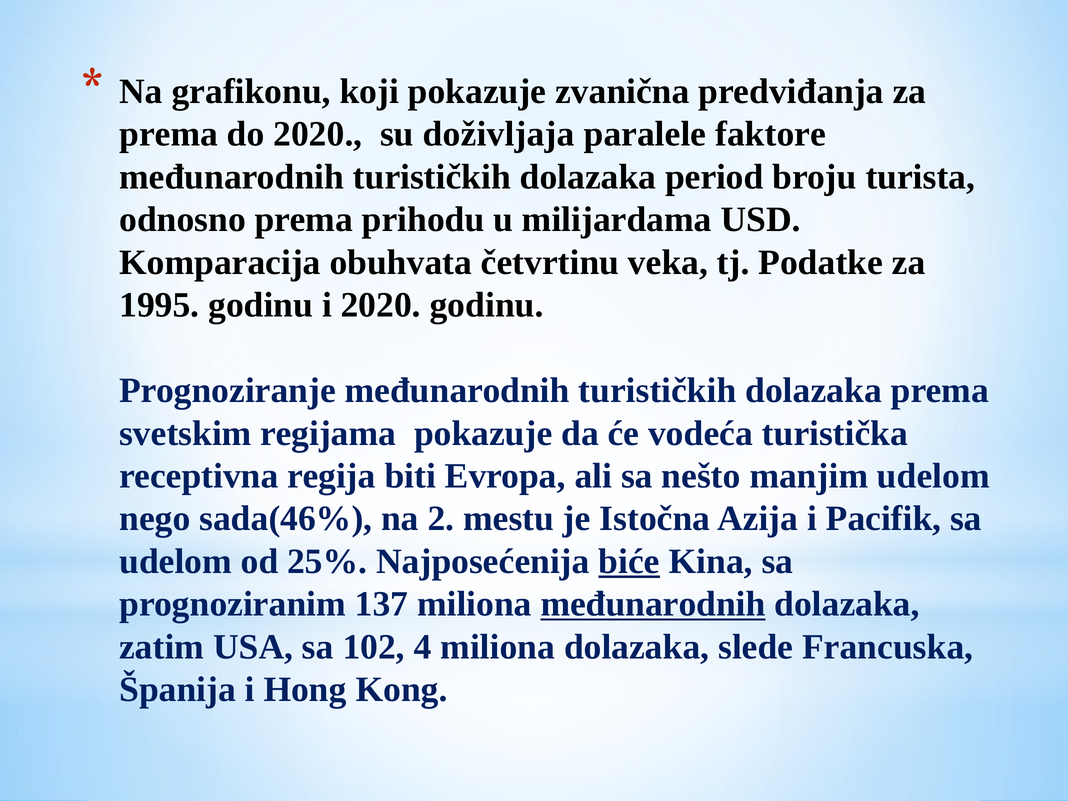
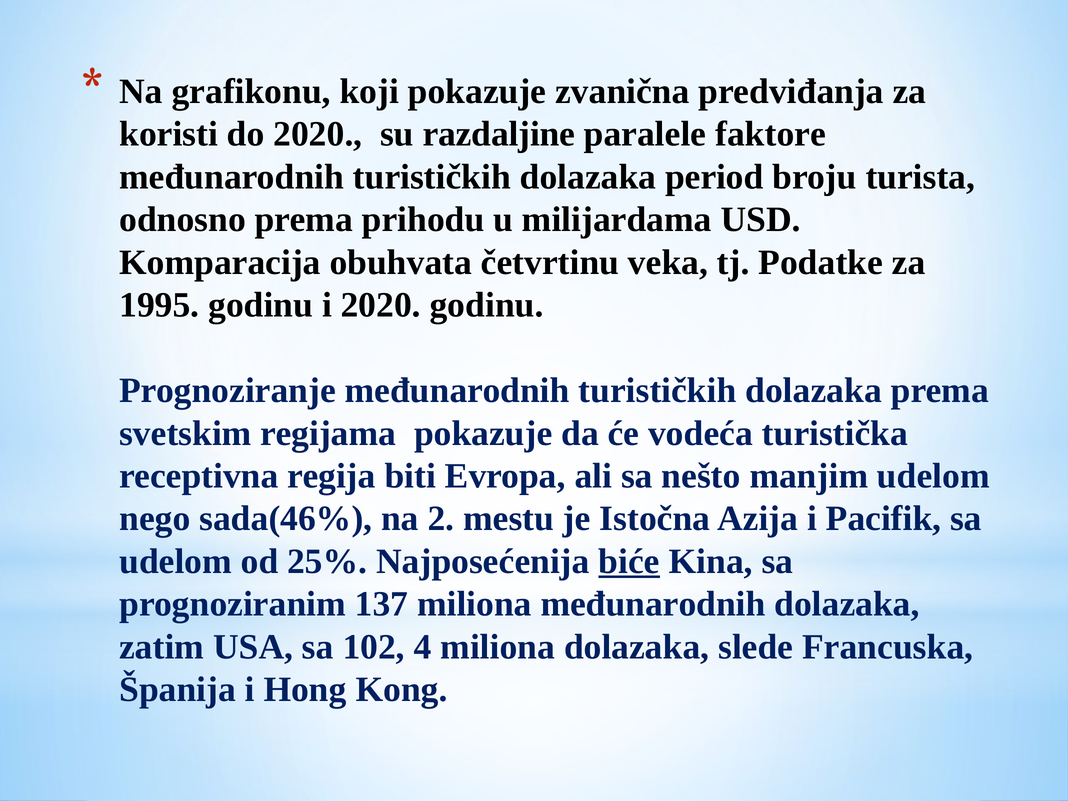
prema: prema -> koristi (169, 134)
doživljaja: doživljaja -> razdaljine (499, 134)
međunarodnih underline: present -> none (653, 604)
